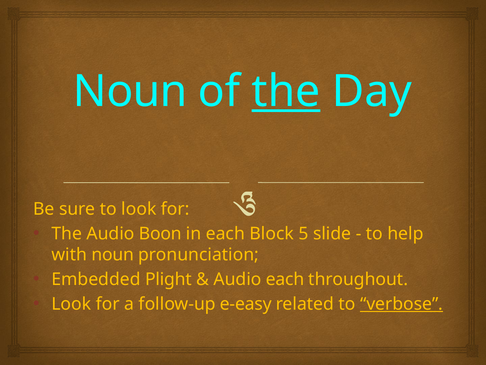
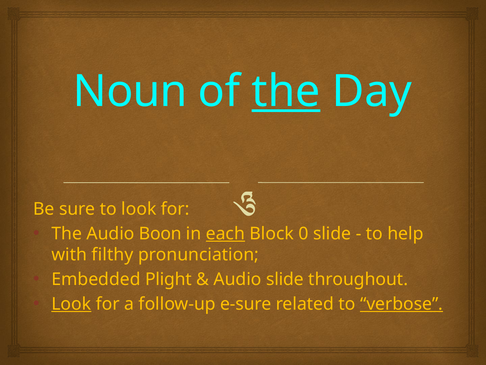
each underline: none -> present (225, 233)
5: 5 -> 0 (303, 233)
with noun: noun -> filthy (112, 254)
Audio each: each -> slide (285, 279)
Look underline: none -> present (71, 304)
e-easy: e-easy -> e-sure (246, 304)
